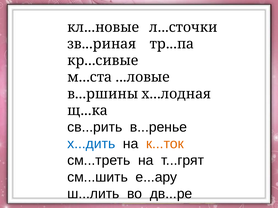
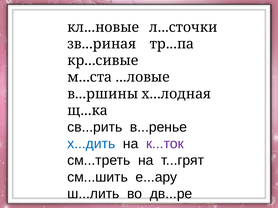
к...ток colour: orange -> purple (165, 144)
